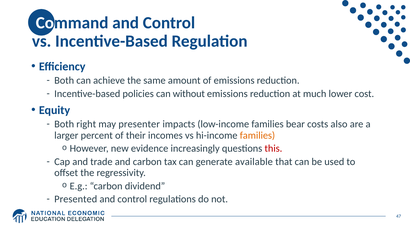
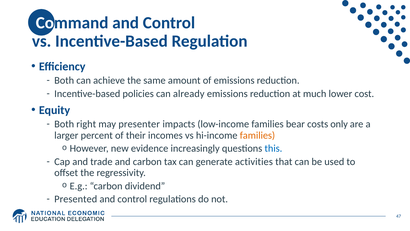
without: without -> already (189, 94)
also: also -> only (339, 124)
this colour: red -> blue (273, 148)
available: available -> activities (254, 161)
